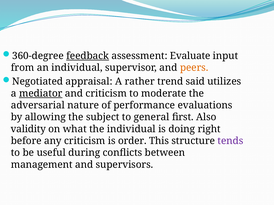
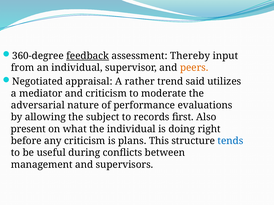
Evaluate: Evaluate -> Thereby (190, 56)
mediator underline: present -> none (41, 94)
general: general -> records (152, 117)
validity: validity -> present (28, 129)
order: order -> plans (132, 141)
tends colour: purple -> blue (230, 141)
